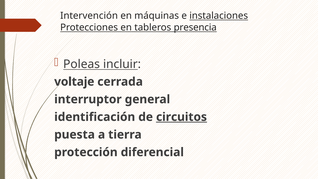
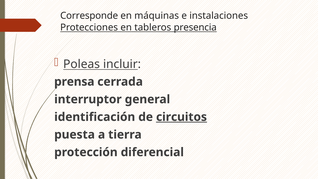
Intervención: Intervención -> Corresponde (89, 16)
instalaciones underline: present -> none (219, 16)
voltaje: voltaje -> prensa (74, 82)
